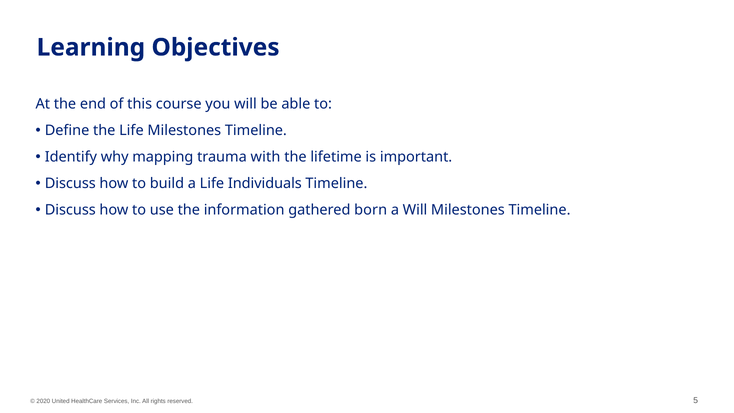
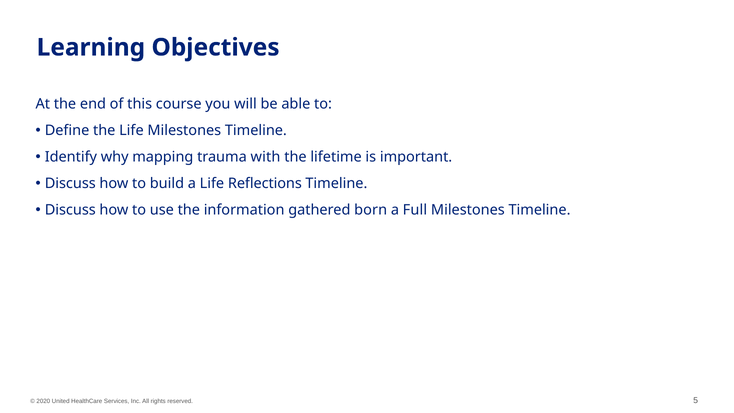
Individuals: Individuals -> Reflections (265, 184)
a Will: Will -> Full (415, 210)
